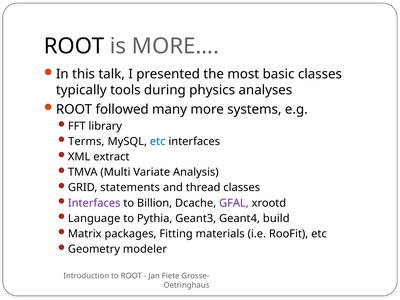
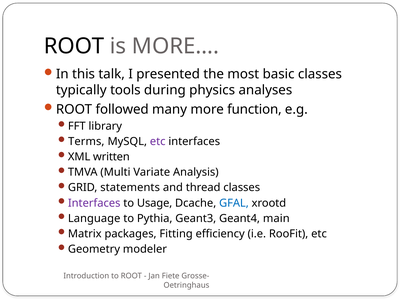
systems: systems -> function (254, 109)
etc colour: blue -> purple (158, 141)
extract: extract -> written (111, 157)
Billion: Billion -> Usage (155, 203)
GFAL colour: purple -> blue (234, 203)
build: build -> main (276, 218)
materials: materials -> efficiency (220, 234)
